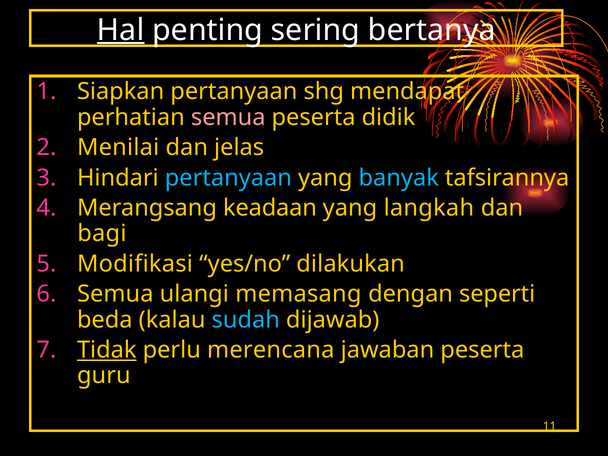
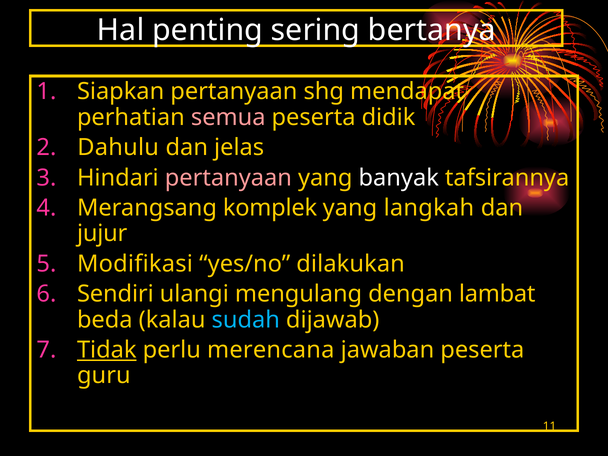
Hal underline: present -> none (121, 30)
Menilai: Menilai -> Dahulu (118, 147)
pertanyaan colour: light blue -> pink (228, 178)
banyak colour: light blue -> white (399, 178)
keadaan: keadaan -> komplek (270, 208)
bagi: bagi -> jujur (102, 234)
Semua: Semua -> Sendiri (115, 294)
memasang: memasang -> mengulang (299, 294)
seperti: seperti -> lambat (497, 294)
